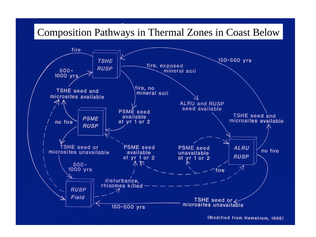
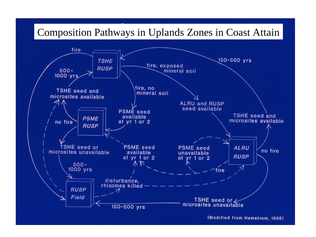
Thermal: Thermal -> Uplands (166, 32)
Below: Below -> Attain (266, 32)
